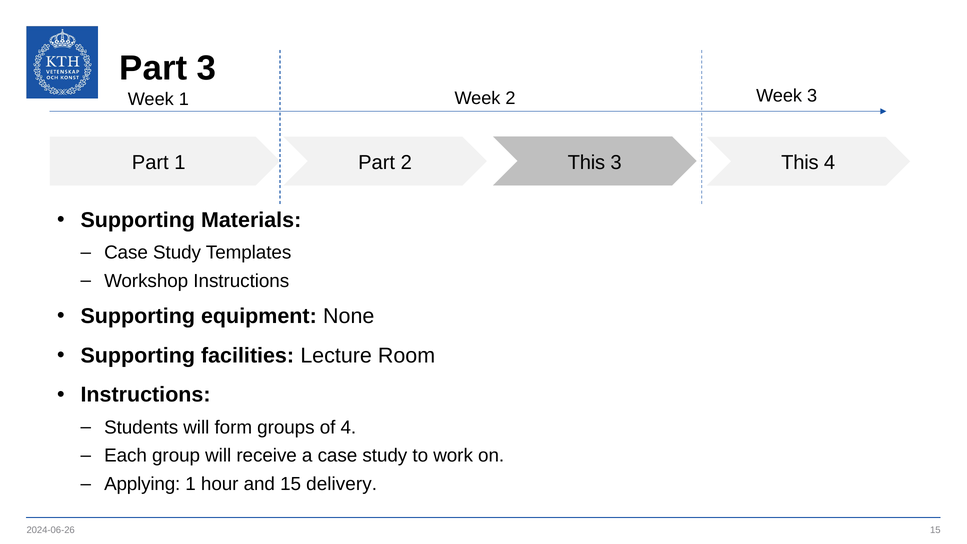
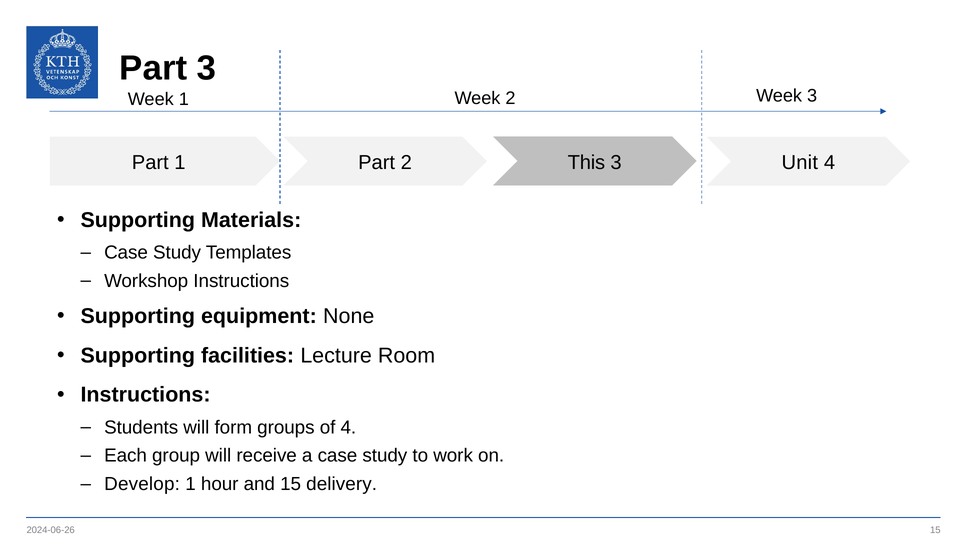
This: This -> Unit (800, 163)
Applying: Applying -> Develop (142, 484)
